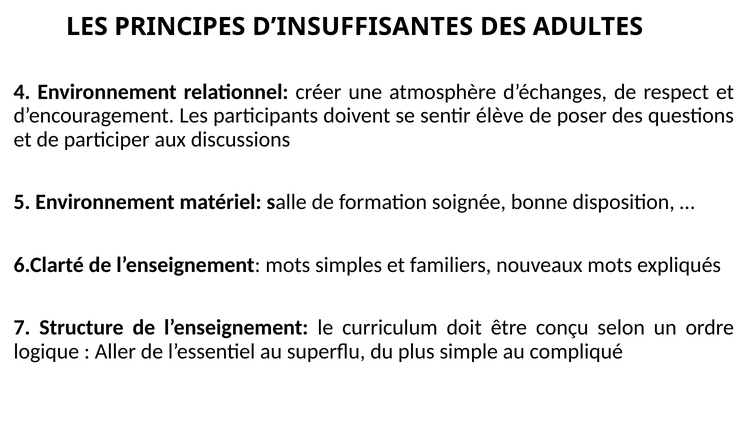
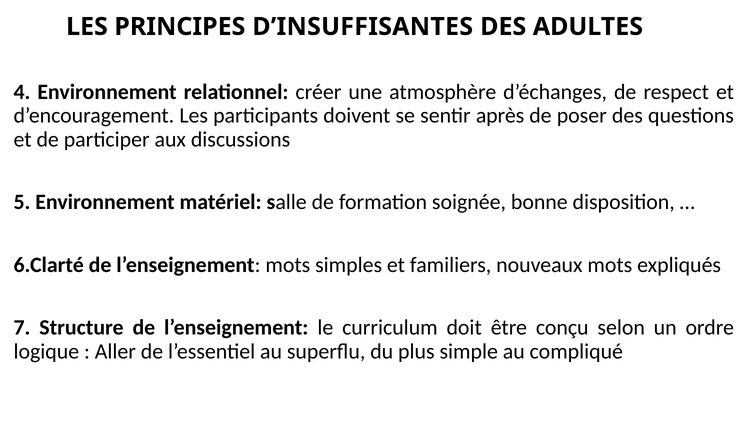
élève: élève -> après (500, 116)
